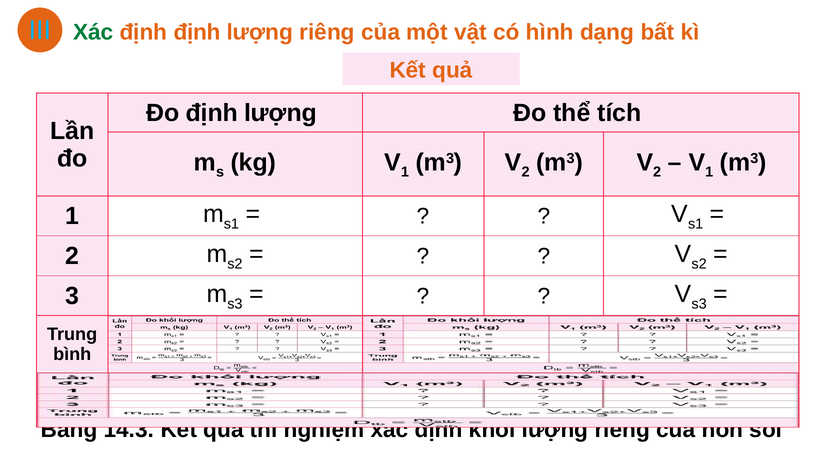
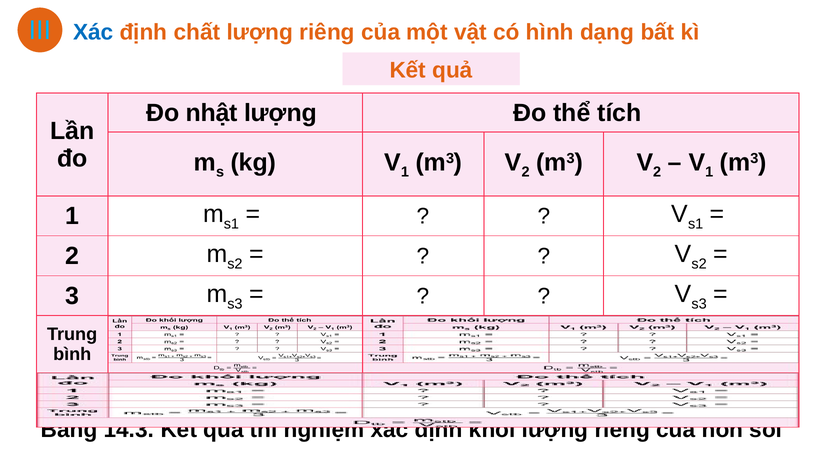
Xác colour: green -> blue (93, 32)
định định: định -> chất (197, 32)
định: định -> nhật (212, 113)
